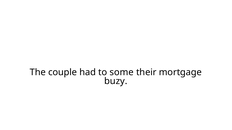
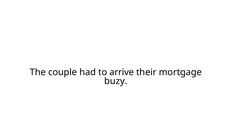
some: some -> arrive (122, 73)
